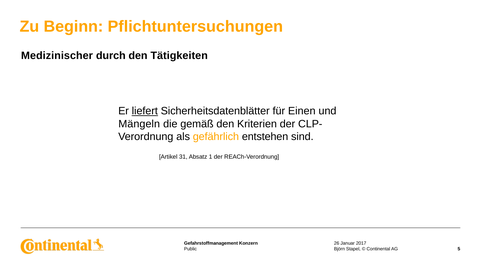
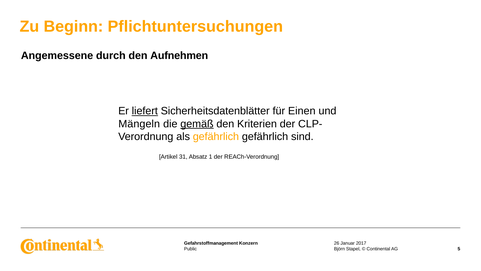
Medizinischer: Medizinischer -> Angemessene (57, 56)
Tätigkeiten: Tätigkeiten -> Aufnehmen (179, 56)
gemäß underline: none -> present (197, 124)
gefährlich entstehen: entstehen -> gefährlich (265, 136)
